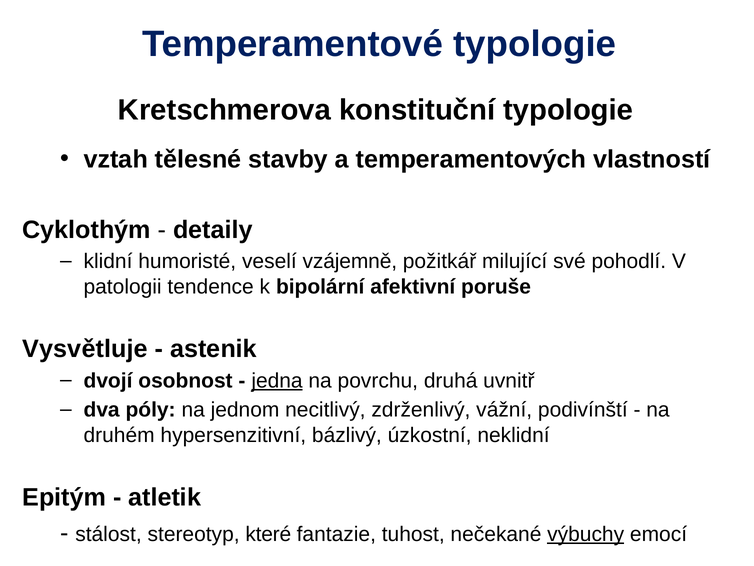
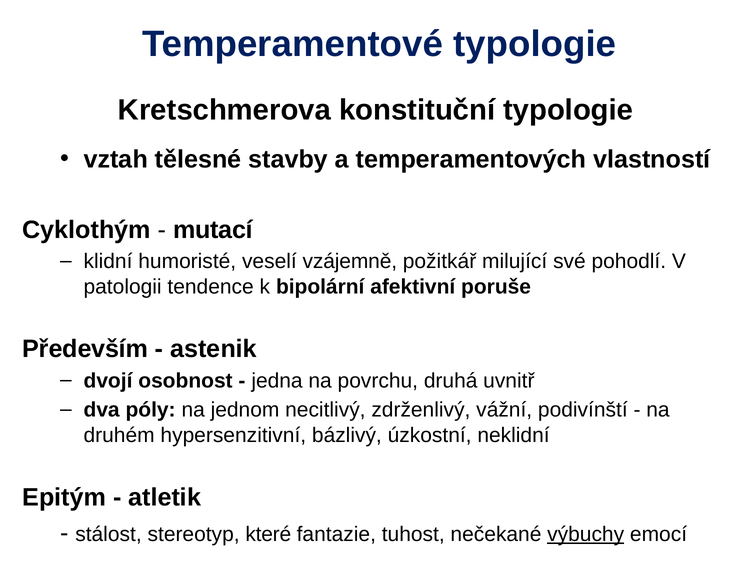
detaily: detaily -> mutací (213, 230)
Vysvětluje: Vysvětluje -> Především (85, 349)
jedna underline: present -> none (277, 380)
